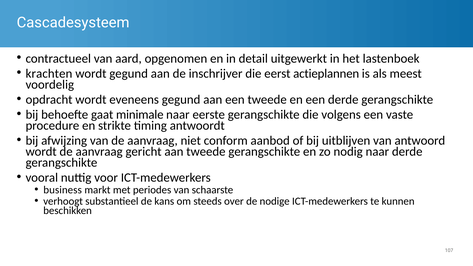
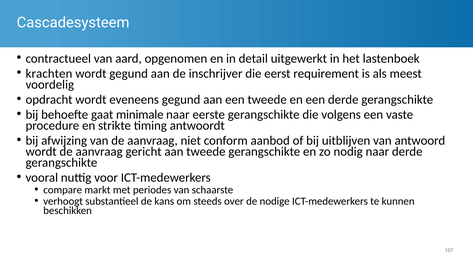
actieplannen: actieplannen -> requirement (326, 73)
business: business -> compare (63, 190)
